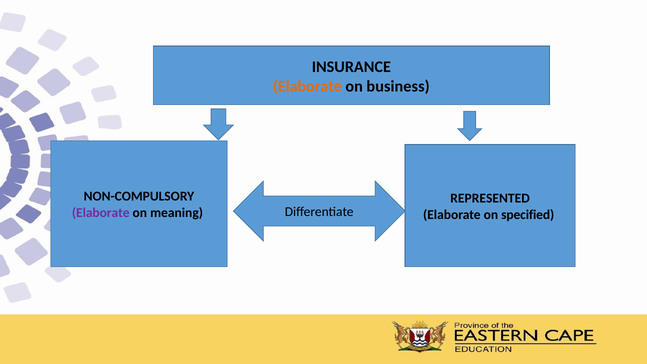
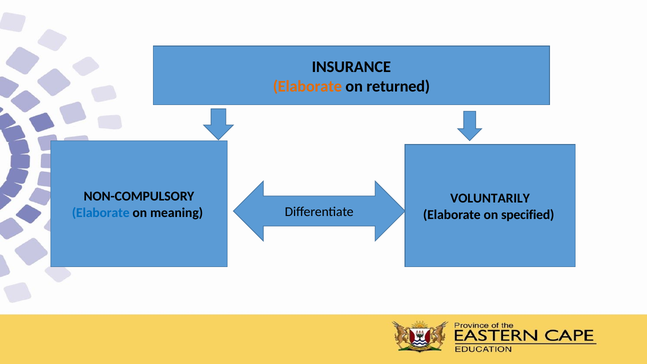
business: business -> returned (398, 86)
REPRESENTED: REPRESENTED -> VOLUNTARILY (490, 198)
Elaborate colour: purple -> blue (101, 213)
